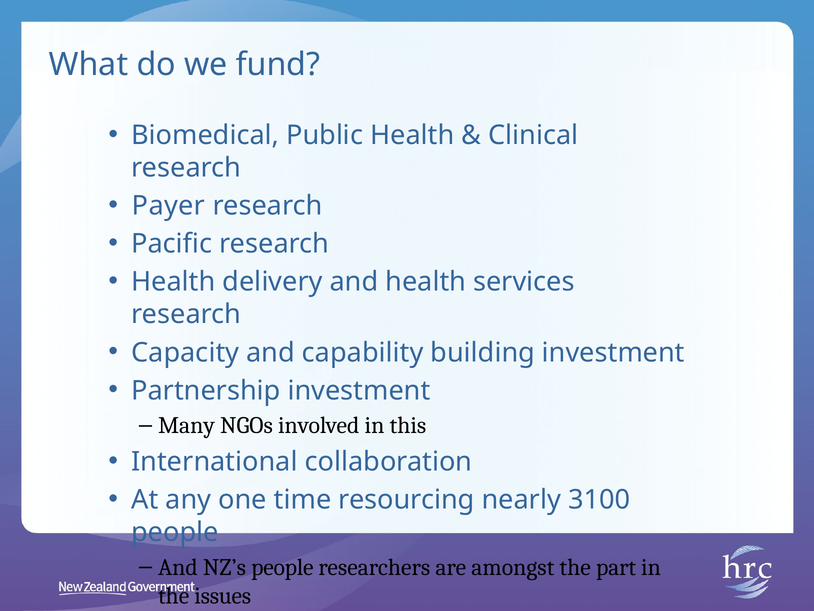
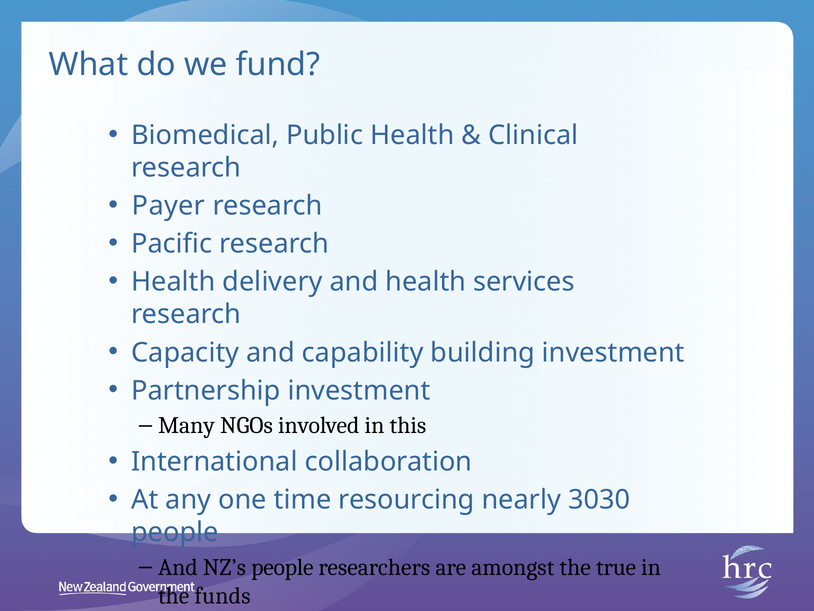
3100: 3100 -> 3030 (599, 499)
part: part -> true (616, 567)
issues: issues -> funds (223, 595)
